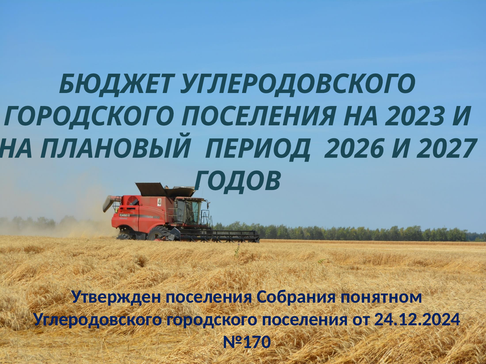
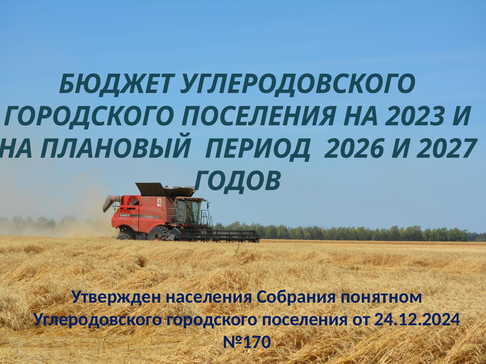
Утвержден поселения: поселения -> населения (209, 297)
